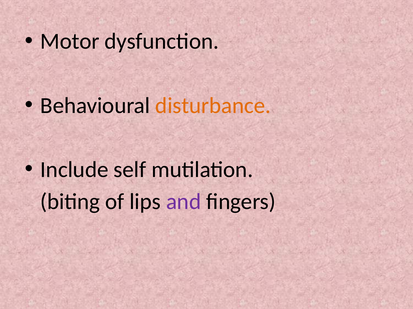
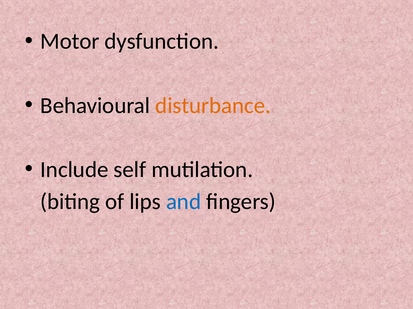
and colour: purple -> blue (184, 202)
